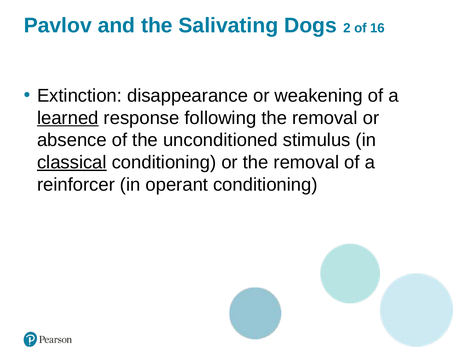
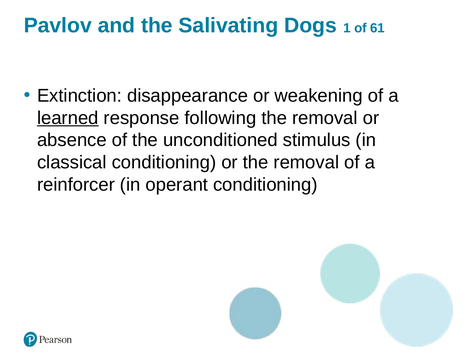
2: 2 -> 1 (347, 28)
16: 16 -> 61 (377, 28)
classical underline: present -> none (72, 162)
